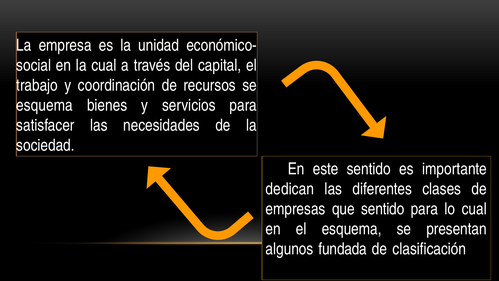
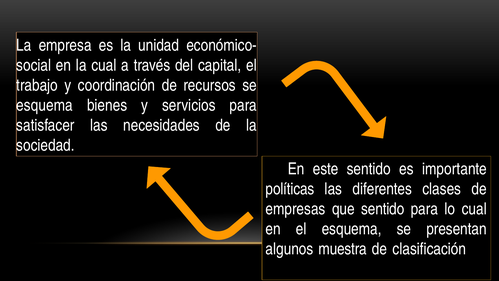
dedican: dedican -> políticas (290, 189)
fundada: fundada -> muestra (343, 249)
